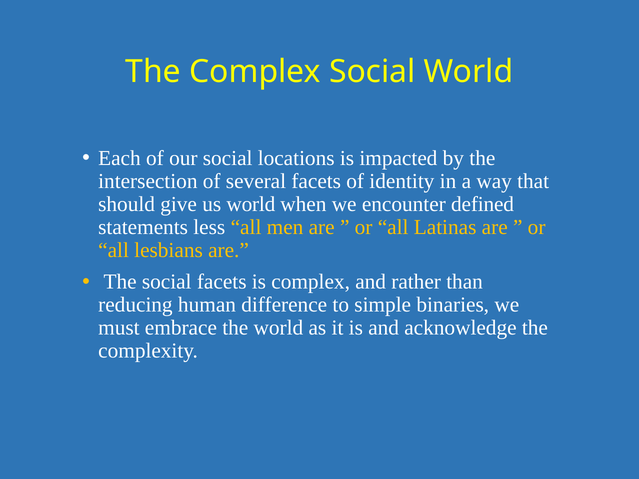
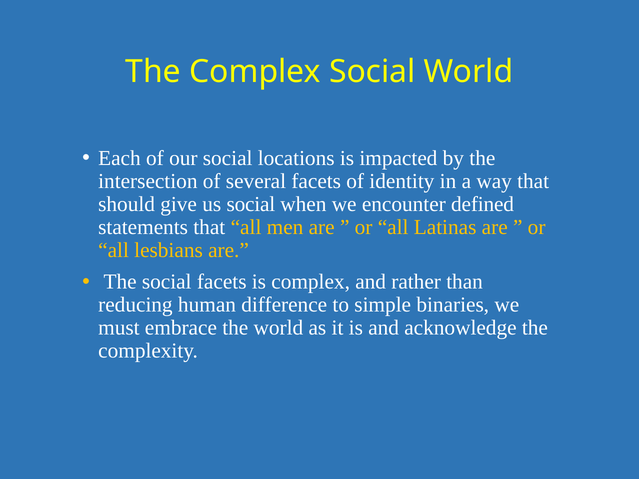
us world: world -> social (251, 204)
statements less: less -> that (209, 227)
